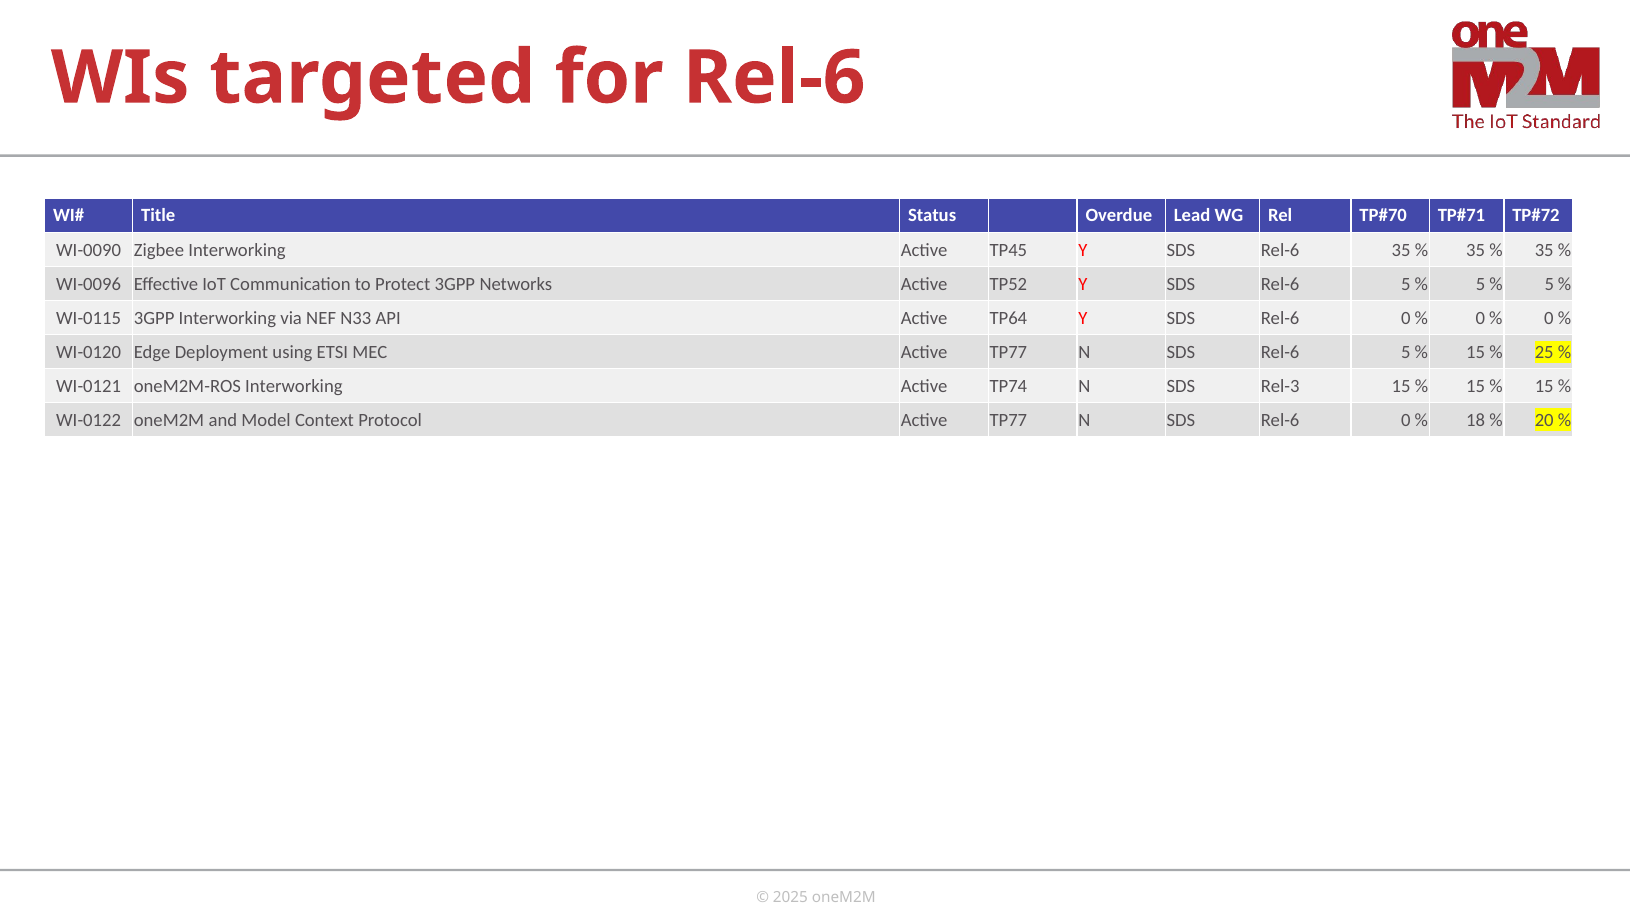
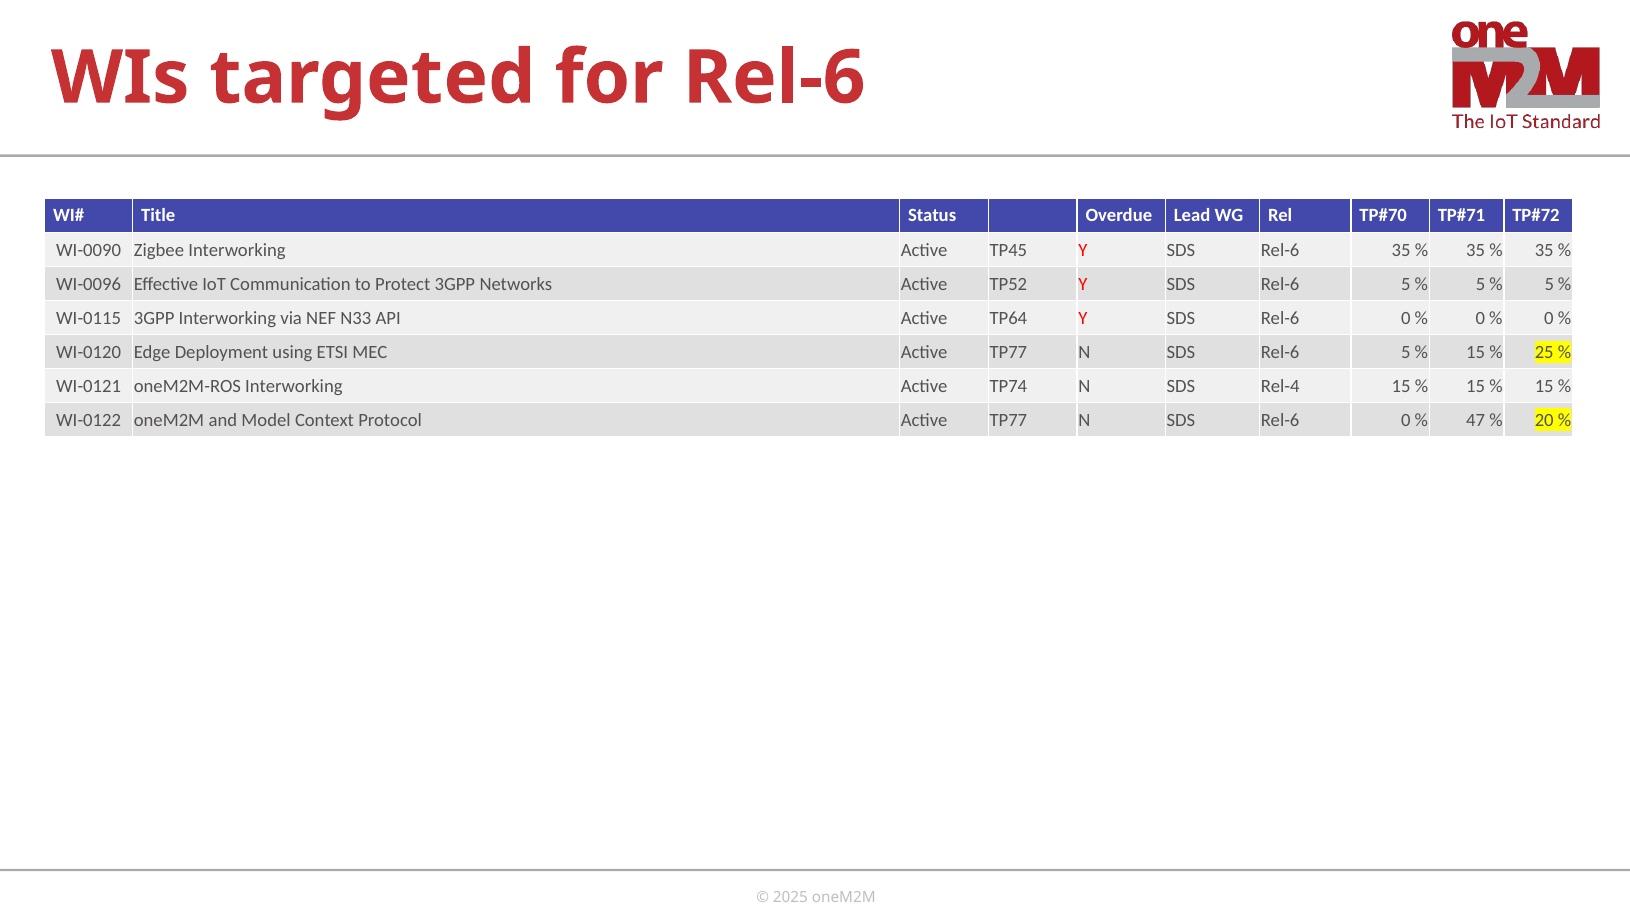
Rel-3: Rel-3 -> Rel-4 (1280, 386)
18: 18 -> 47 (1476, 420)
